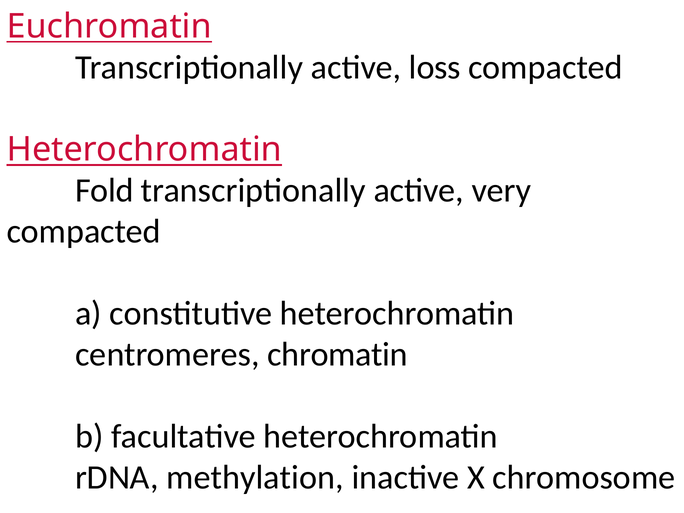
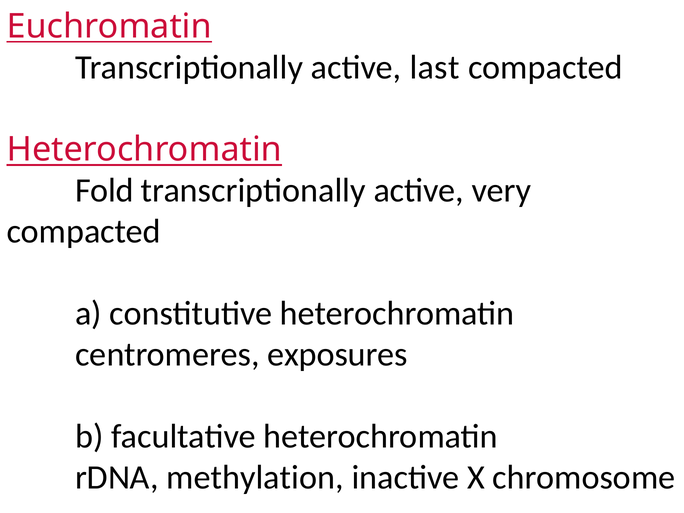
loss: loss -> last (435, 67)
chromatin: chromatin -> exposures (337, 355)
